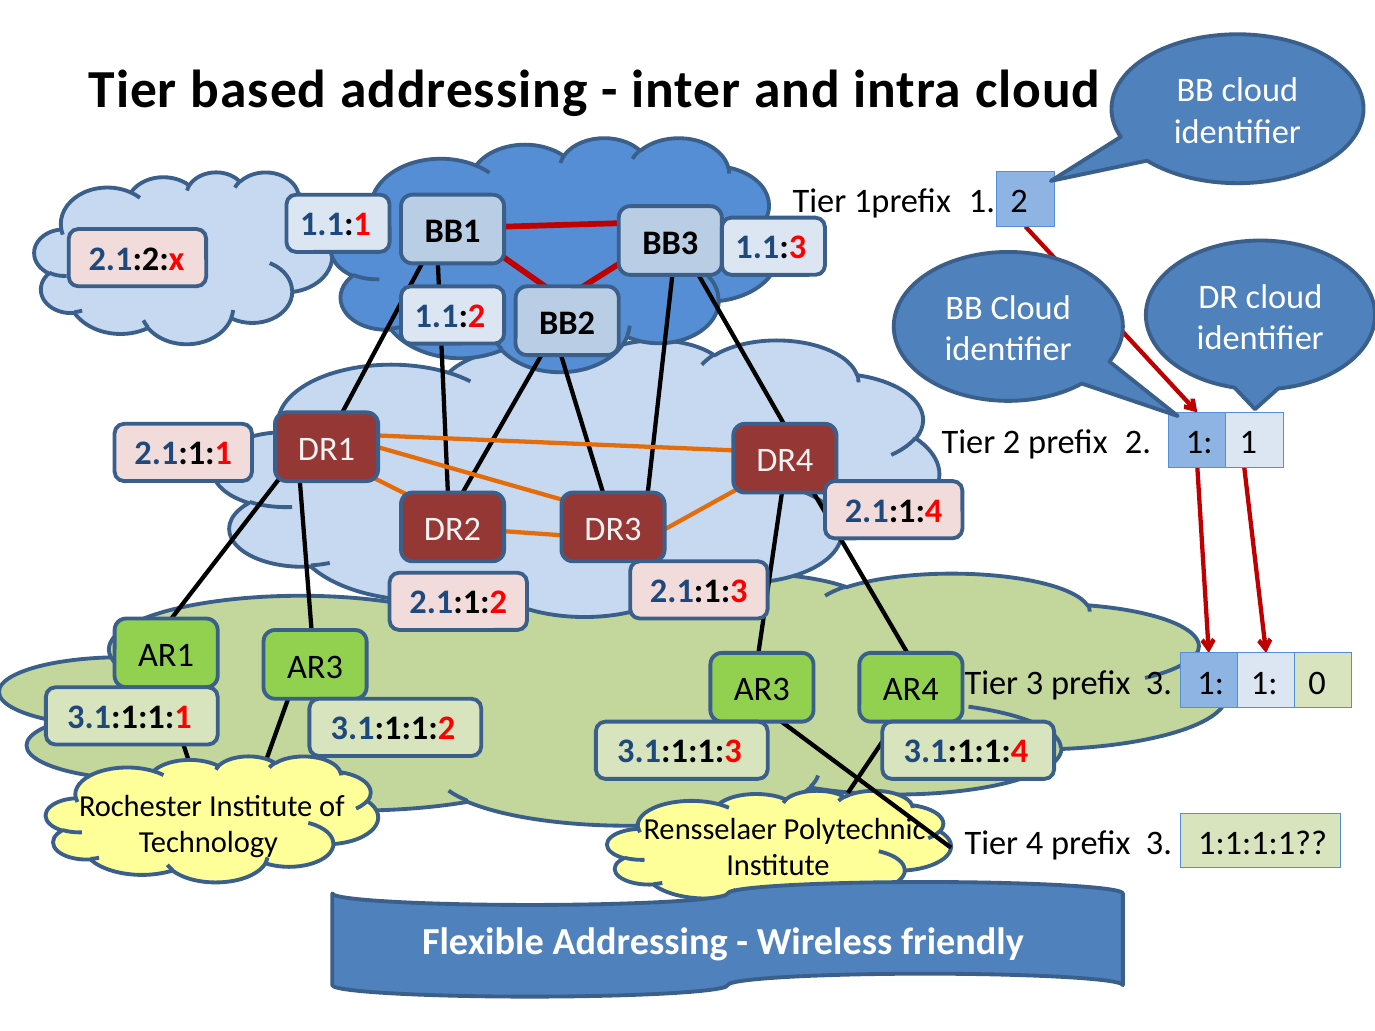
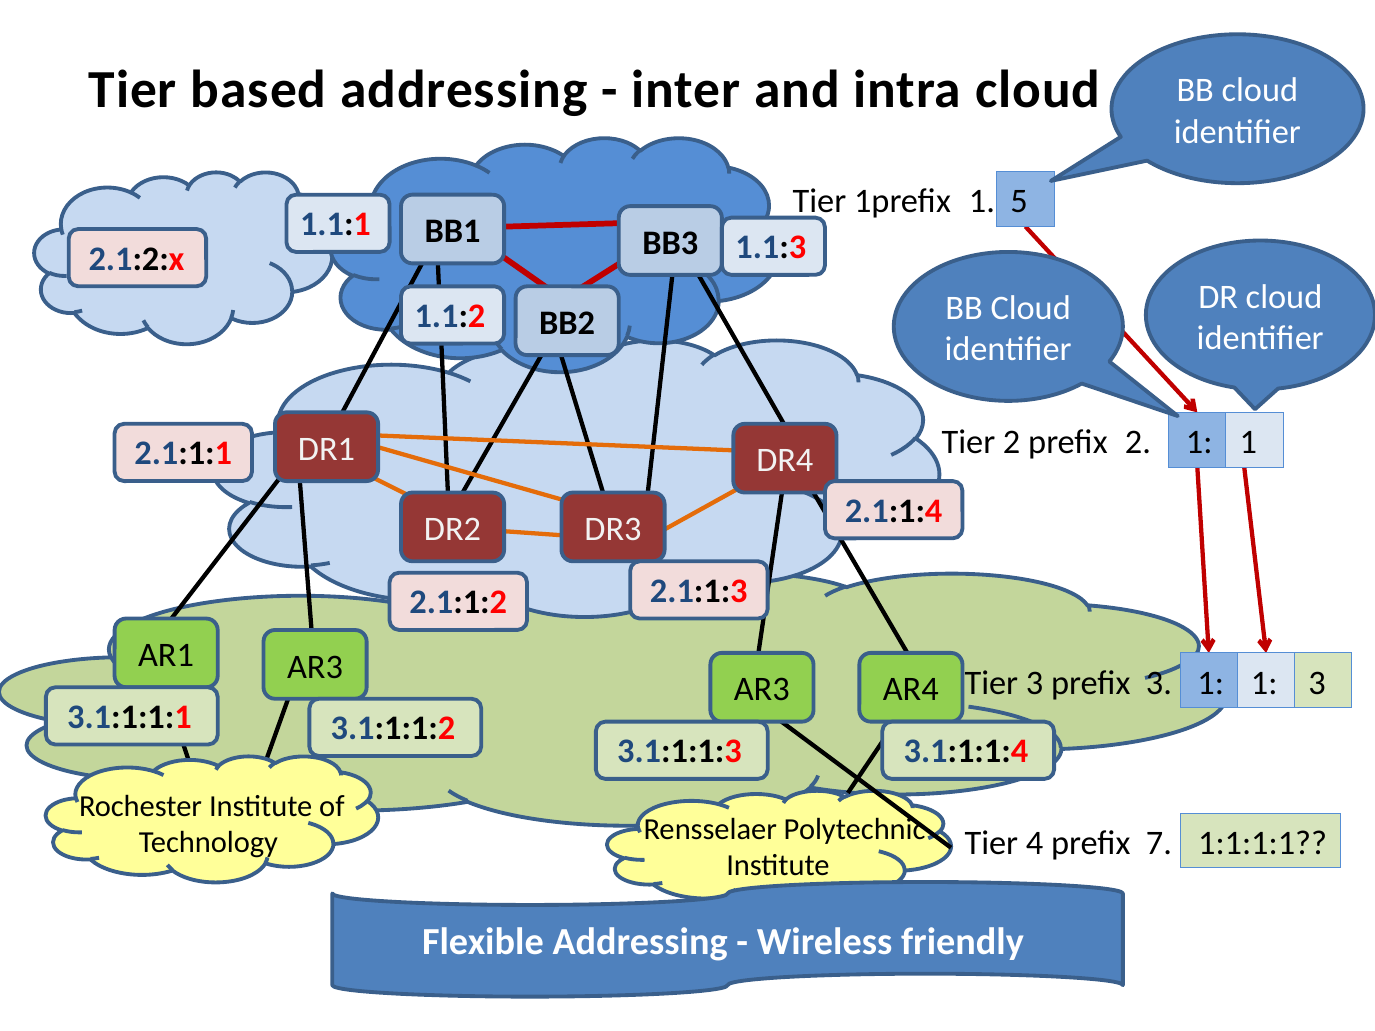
1 2: 2 -> 5 (1019, 202)
1 0: 0 -> 3 (1317, 683)
4 prefix 3: 3 -> 7 (1159, 843)
